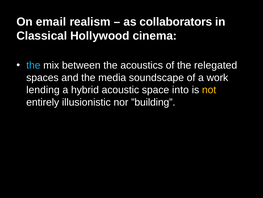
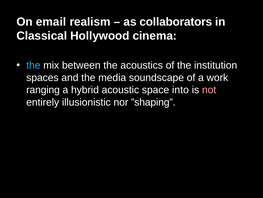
relegated: relegated -> institution (216, 65)
lending: lending -> ranging (43, 90)
not colour: yellow -> pink (209, 90)
”building: ”building -> ”shaping (153, 102)
